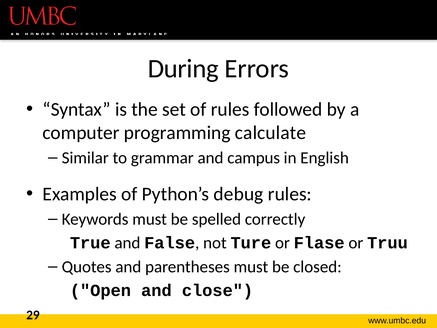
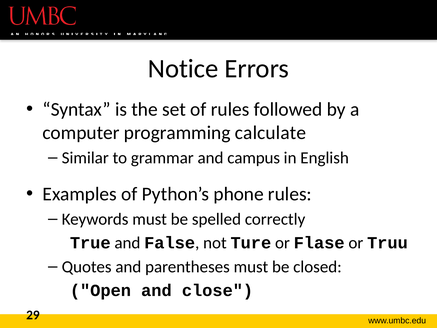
During: During -> Notice (183, 69)
debug: debug -> phone (239, 194)
